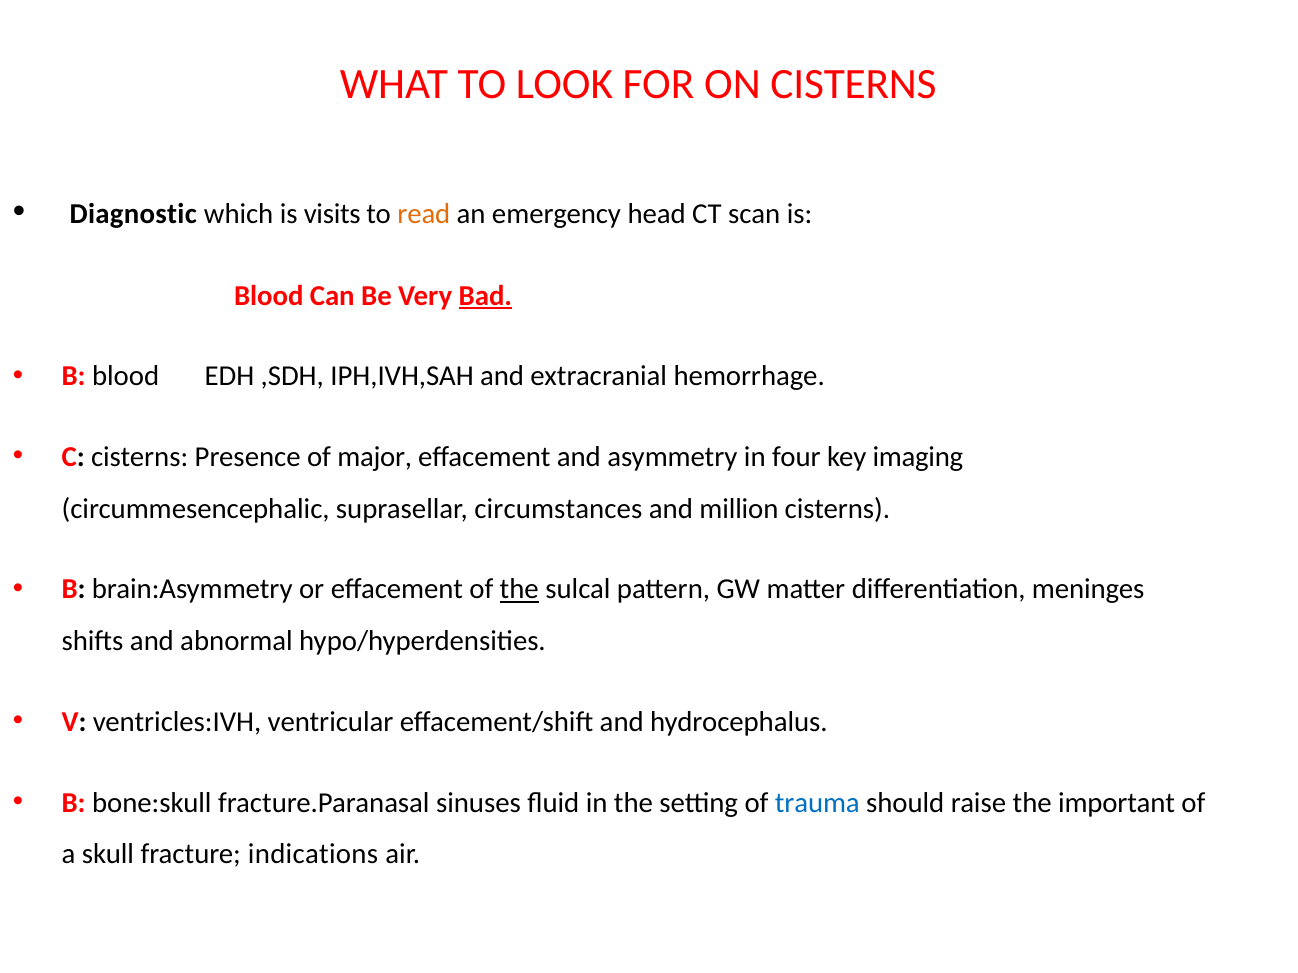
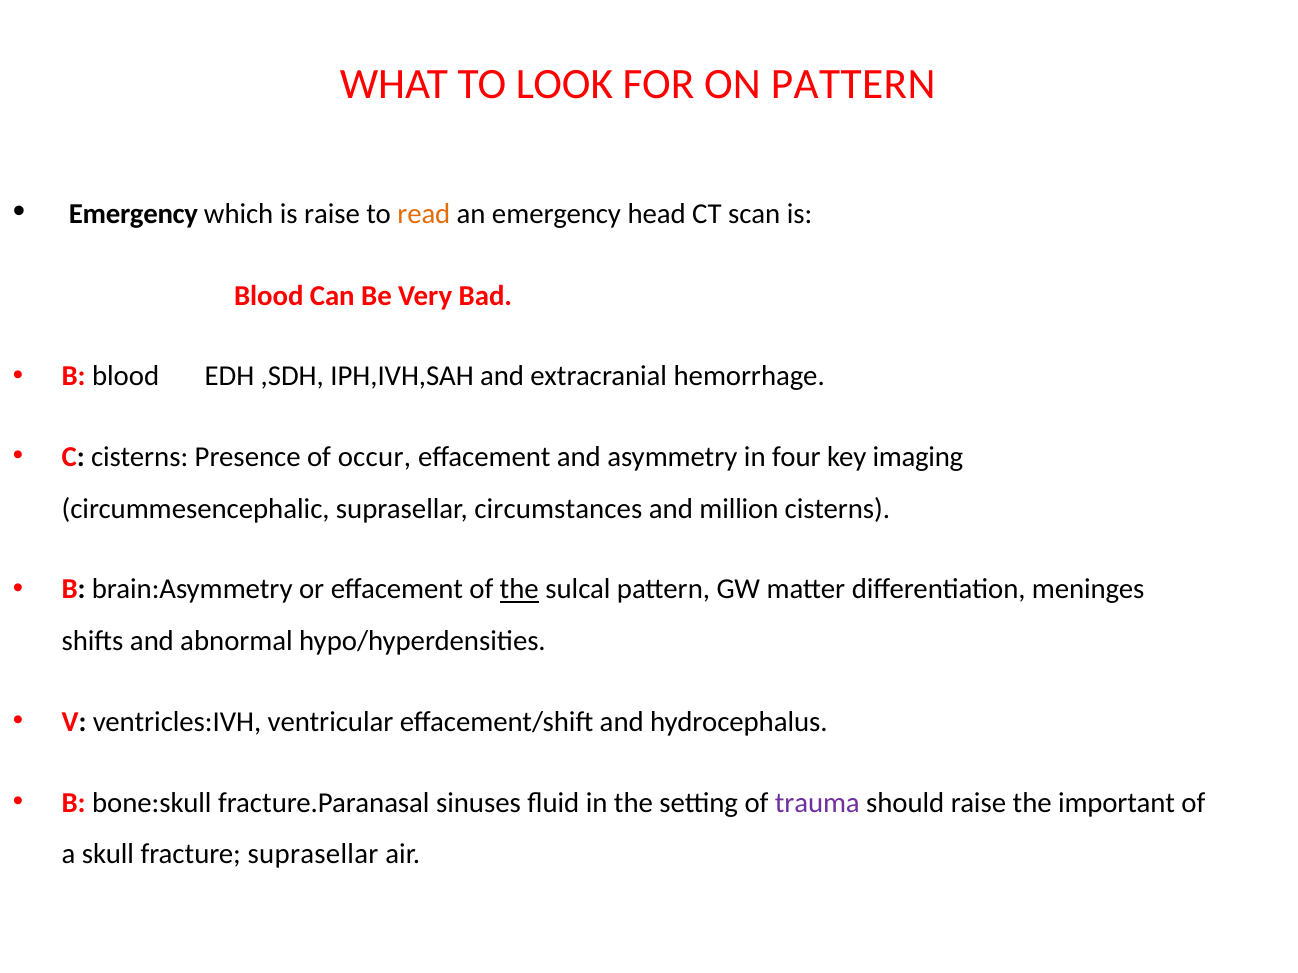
ON CISTERNS: CISTERNS -> PATTERN (853, 84)
Diagnostic: Diagnostic -> Emergency (134, 214)
is visits: visits -> raise (332, 214)
Bad underline: present -> none (485, 296)
major: major -> occur (374, 457)
trauma colour: blue -> purple (817, 803)
fracture indications: indications -> suprasellar (313, 855)
